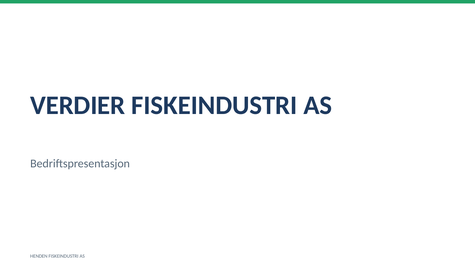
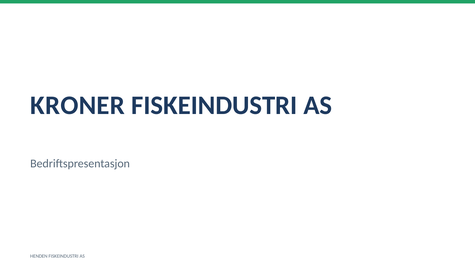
VERDIER: VERDIER -> KRONER (78, 105)
